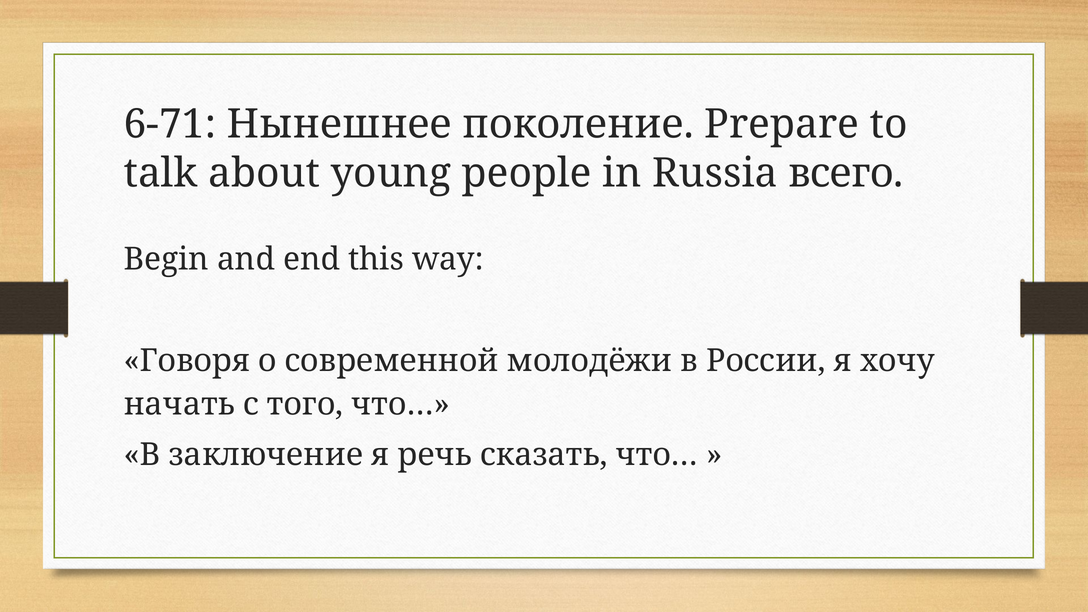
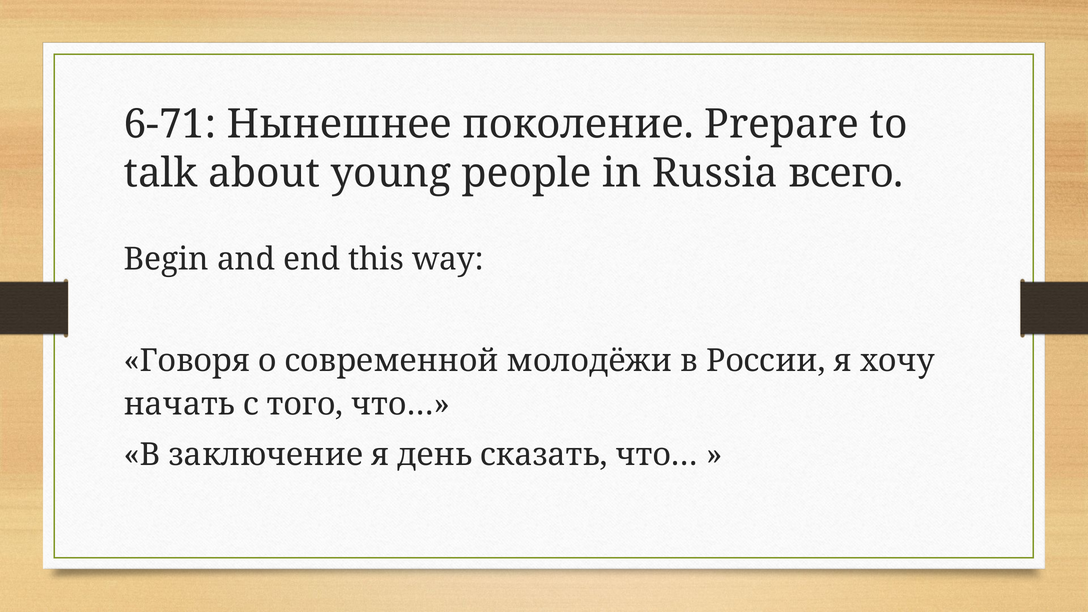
речь: речь -> день (435, 455)
